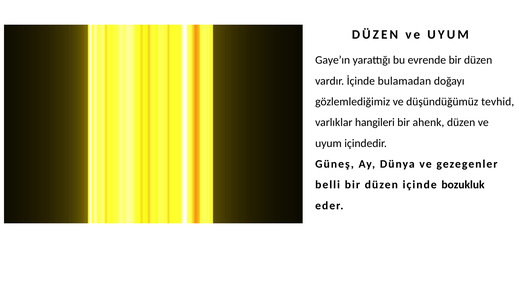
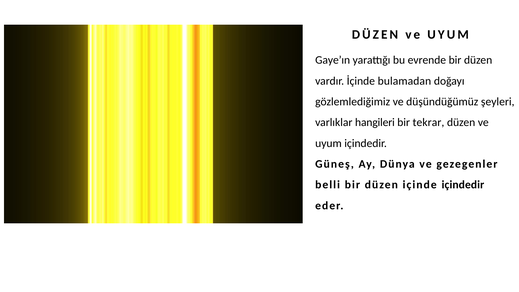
tevhid: tevhid -> şeyleri (498, 102)
ahenk: ahenk -> tekrar (428, 122)
içinde bozukluk: bozukluk -> içindedir (463, 185)
